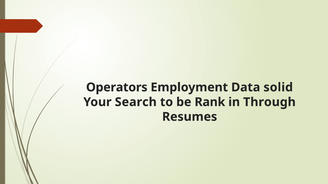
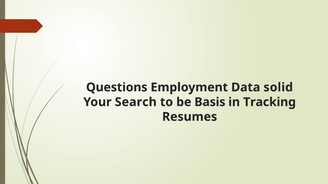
Operators: Operators -> Questions (117, 88)
Rank: Rank -> Basis (210, 102)
Through: Through -> Tracking (270, 102)
